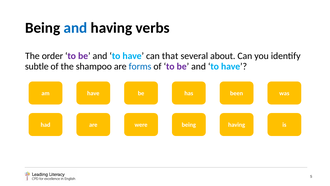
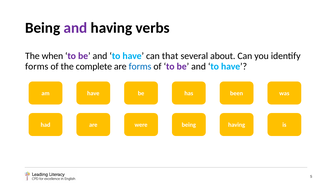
and colour: blue -> purple (75, 28)
order: order -> when (52, 56)
subtle: subtle -> forms (37, 66)
shampoo: shampoo -> complete (94, 66)
